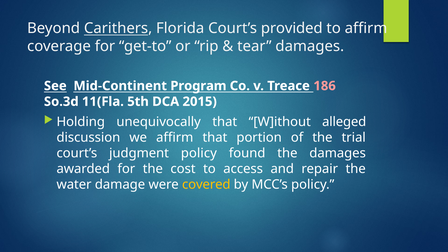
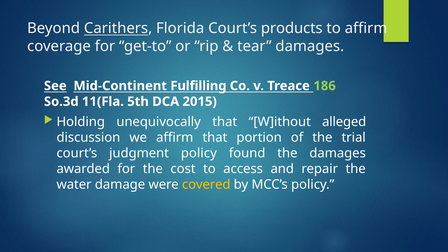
provided: provided -> products (292, 28)
Program: Program -> Fulfilling (198, 86)
186 colour: pink -> light green (325, 86)
